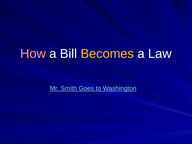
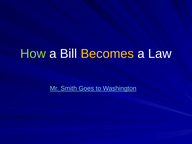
How colour: pink -> light green (33, 54)
